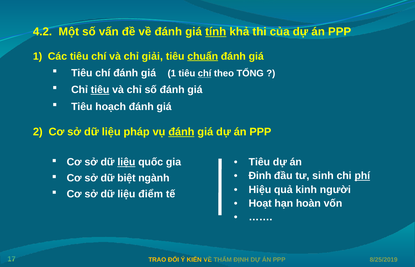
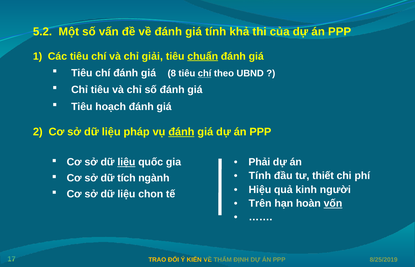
4.2: 4.2 -> 5.2 (43, 32)
tính underline: present -> none (216, 32)
giá 1: 1 -> 8 (172, 73)
TỔNG: TỔNG -> UBND (250, 73)
tiêu underline: present -> none (100, 90)
Tiêu: Tiêu -> Phải (259, 162)
Đinh: Đinh -> Tính (260, 176)
sinh: sinh -> thiết (323, 176)
phí underline: present -> none (362, 176)
biệt: biệt -> tích (126, 178)
điểm: điểm -> chon (151, 194)
Hoạt: Hoạt -> Trên (260, 203)
vốn underline: none -> present (333, 203)
